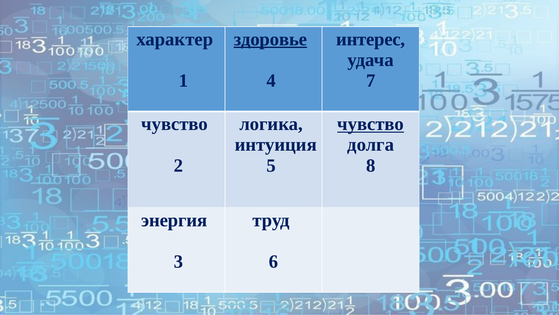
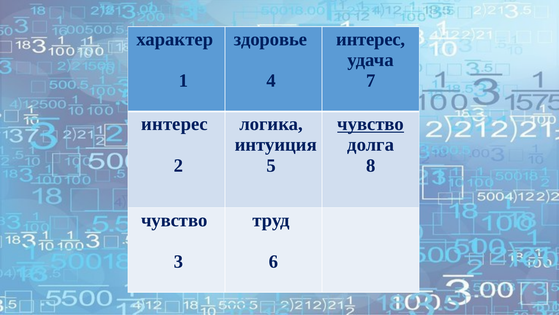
здоровье underline: present -> none (270, 39)
чувство: чувство -> интерес (175, 124)
энергия: энергия -> чувство (174, 220)
